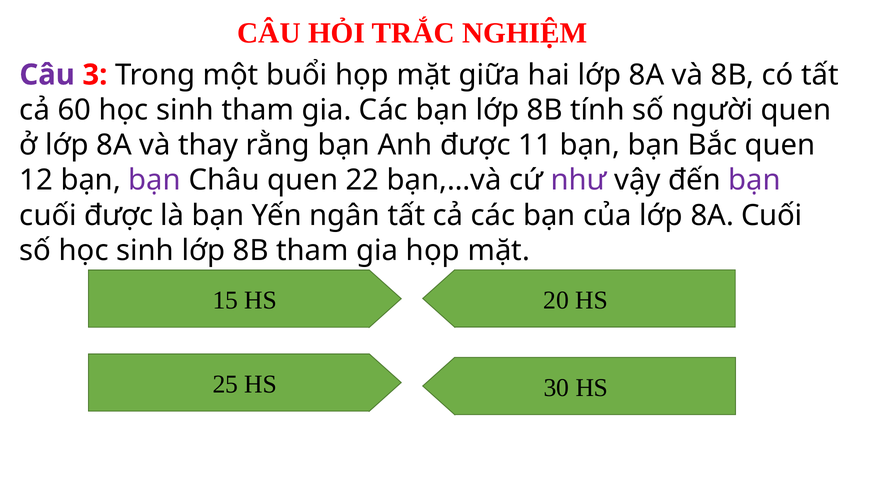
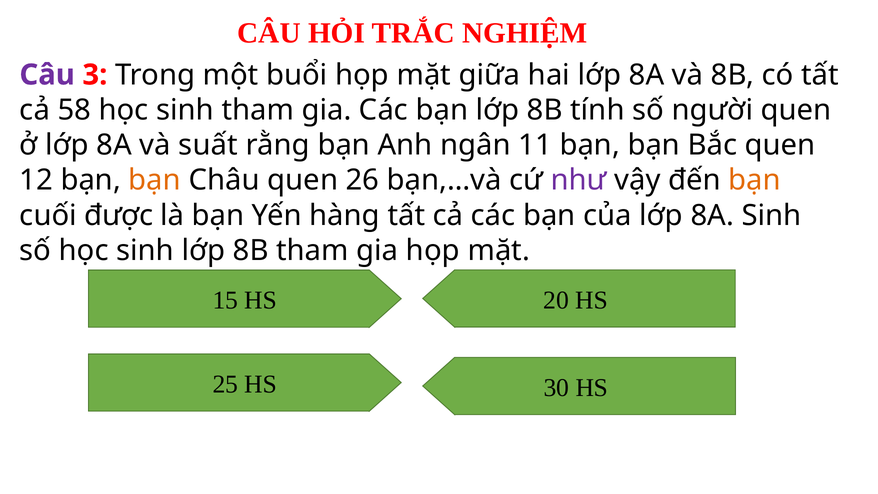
60: 60 -> 58 (74, 110)
thay: thay -> suất (208, 145)
Anh được: được -> ngân (475, 145)
bạn colour: purple -> orange (155, 180)
22: 22 -> 26 (362, 180)
bạn colour: purple -> orange (755, 180)
ngân: ngân -> hàng (345, 215)
8A Cuối: Cuối -> Sinh (771, 215)
